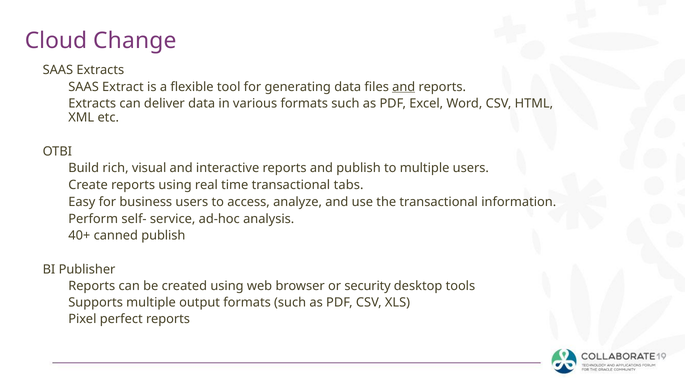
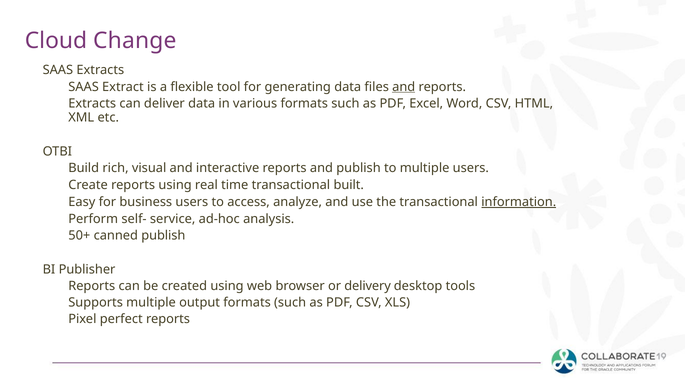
tabs: tabs -> built (349, 185)
information underline: none -> present (519, 202)
40+: 40+ -> 50+ (79, 236)
security: security -> delivery (368, 286)
